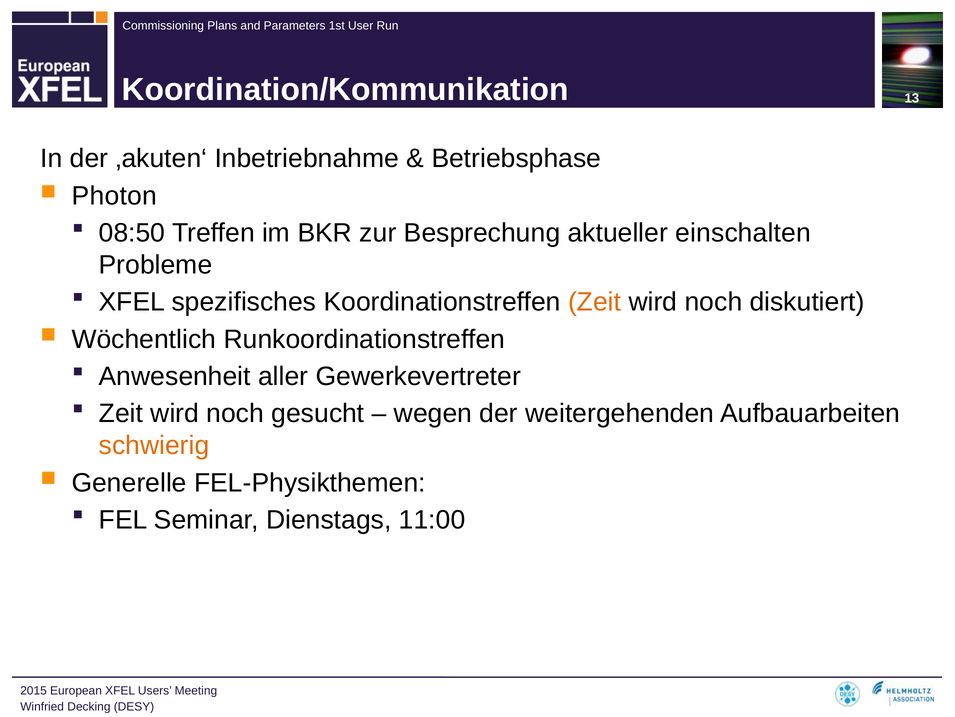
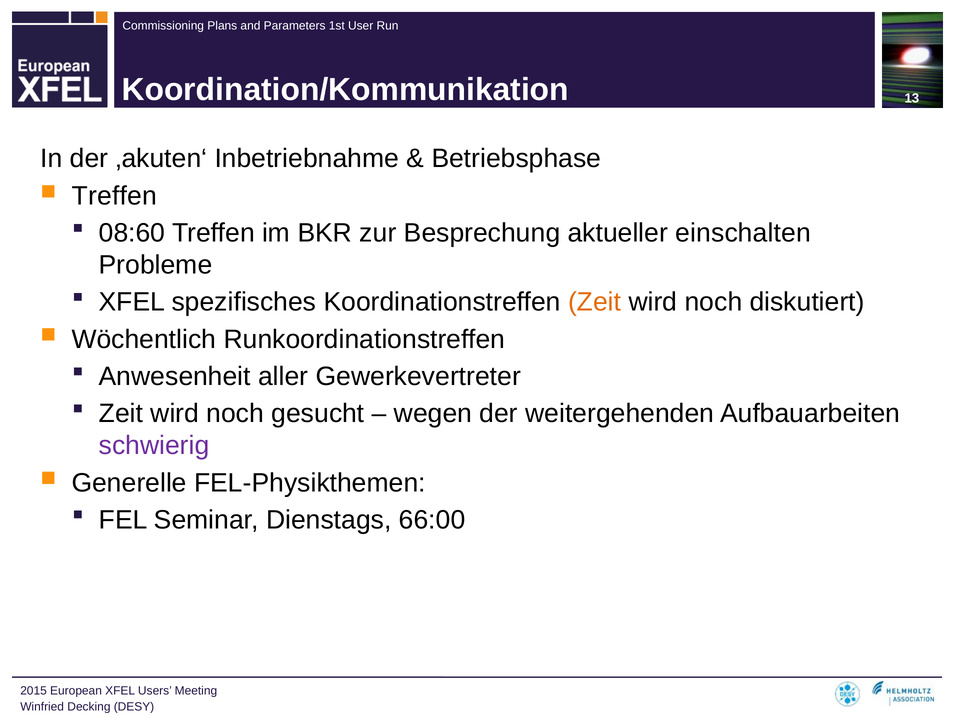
Photon: Photon -> Treffen (114, 196)
08:50: 08:50 -> 08:60 (132, 233)
schwierig colour: orange -> purple (154, 445)
11:00: 11:00 -> 66:00 (432, 519)
